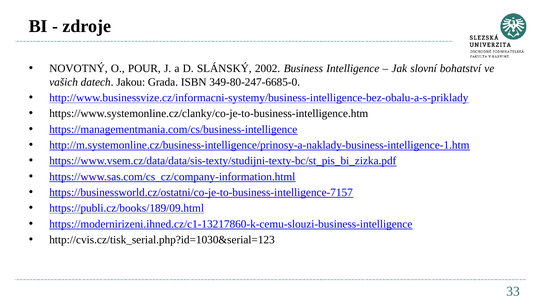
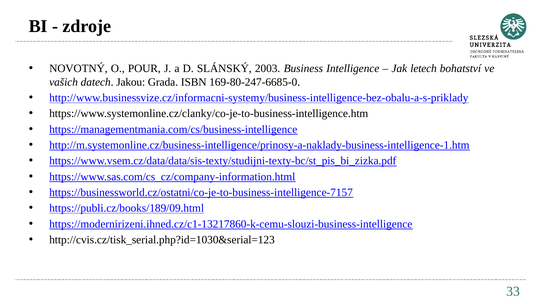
2002: 2002 -> 2003 (268, 69)
slovní: slovní -> letech (424, 69)
349-80-247-6685-0: 349-80-247-6685-0 -> 169-80-247-6685-0 (255, 82)
